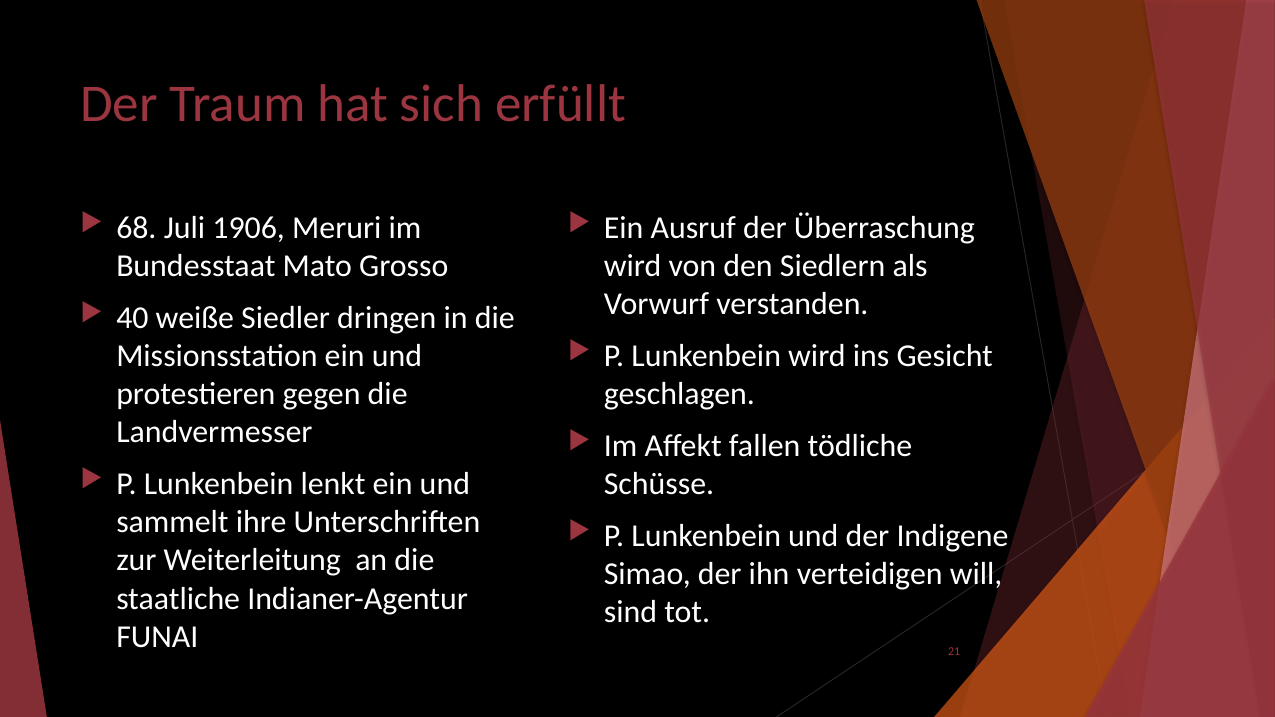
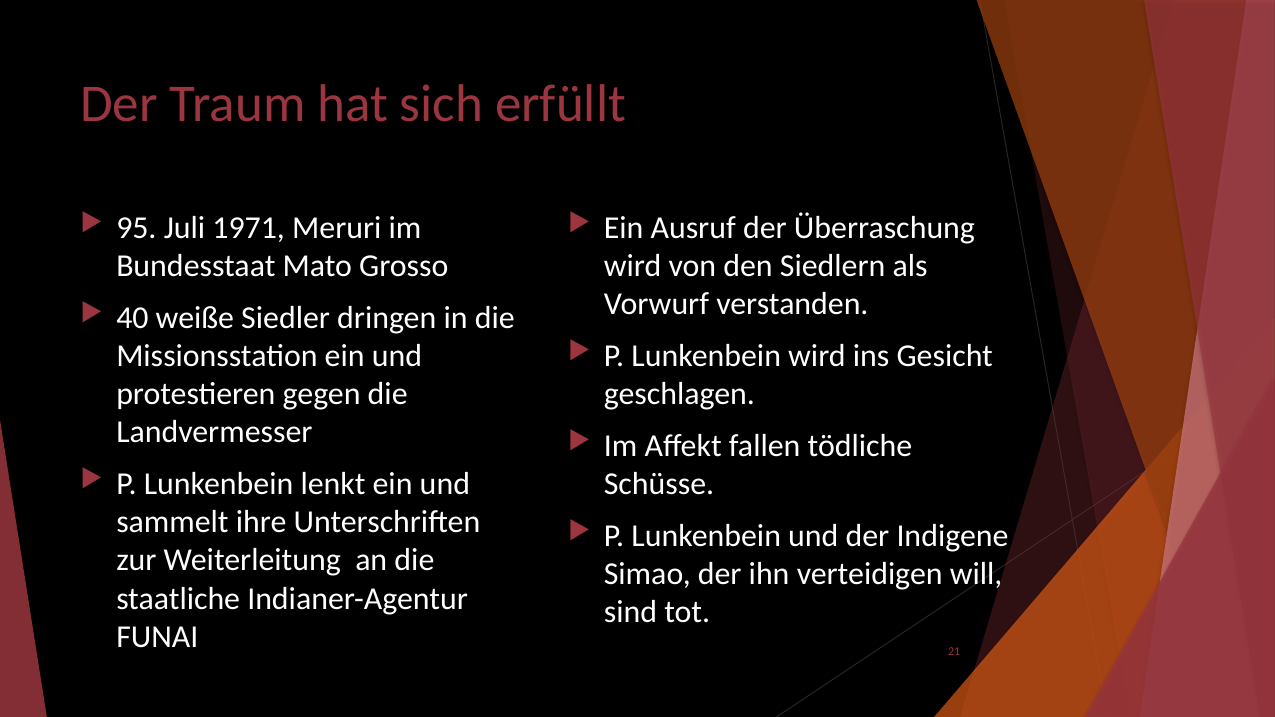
68: 68 -> 95 (136, 228)
1906: 1906 -> 1971 (249, 228)
